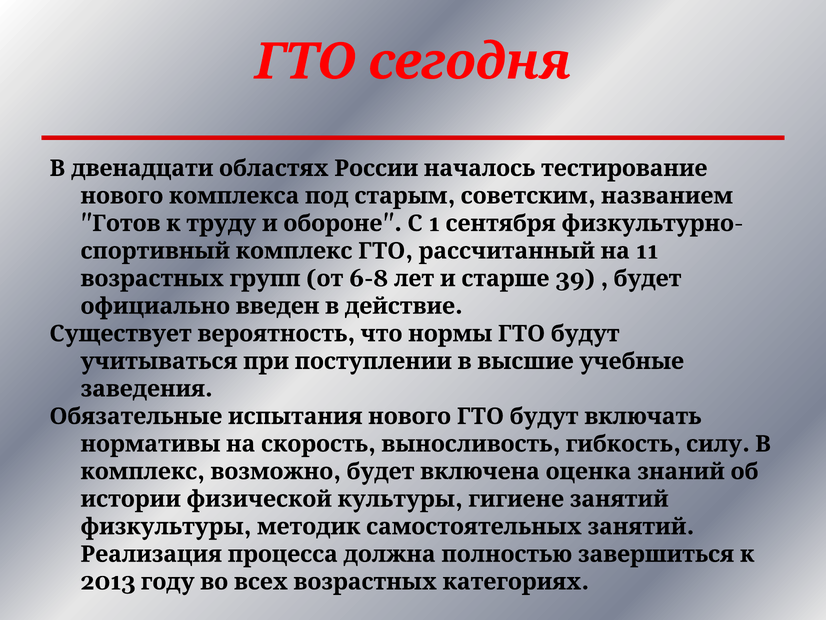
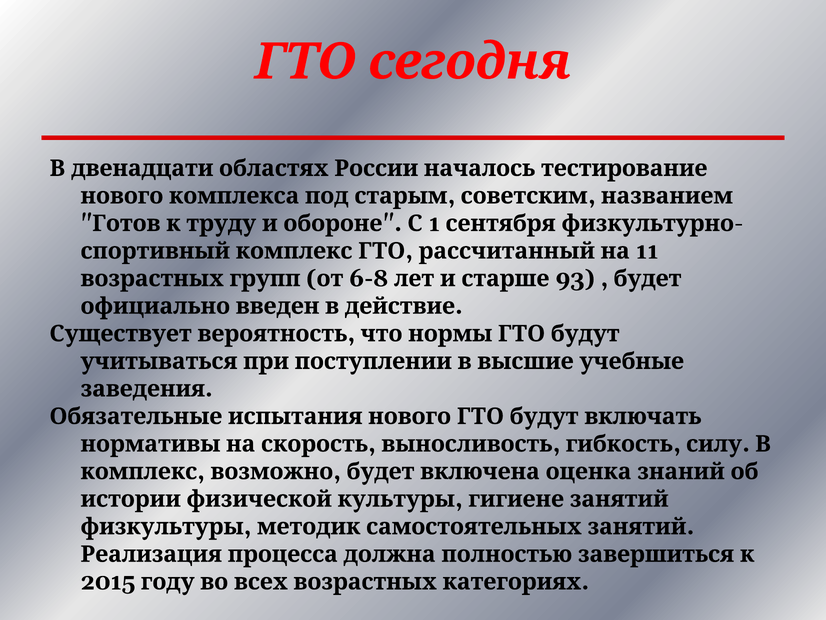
39: 39 -> 93 (575, 278)
2013: 2013 -> 2015 (108, 581)
